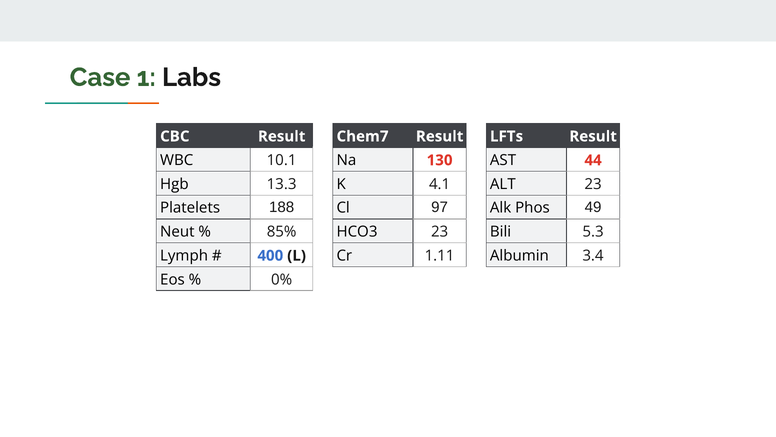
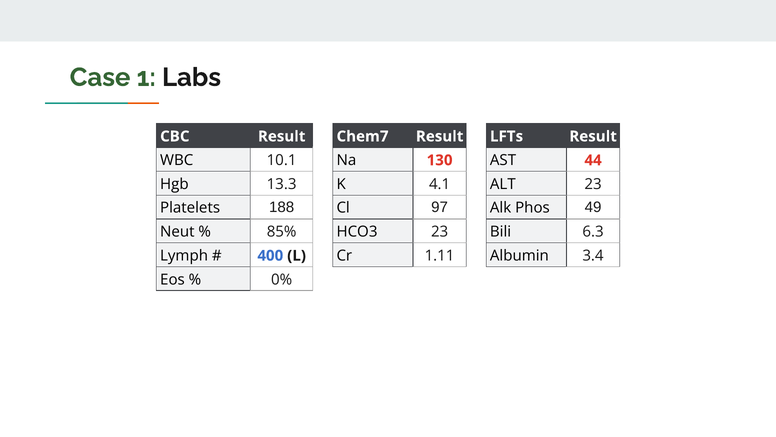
5.3: 5.3 -> 6.3 (593, 232)
